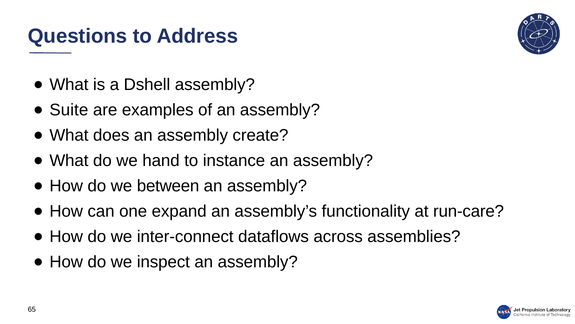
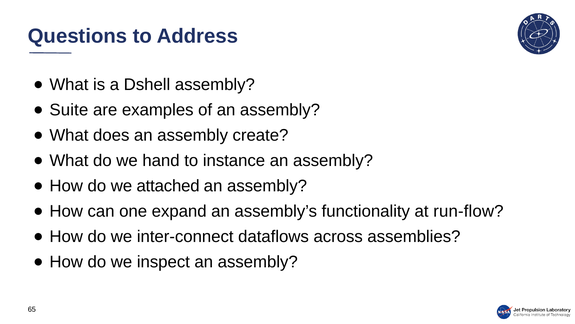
between: between -> attached (168, 186)
run-care: run-care -> run-flow (468, 211)
